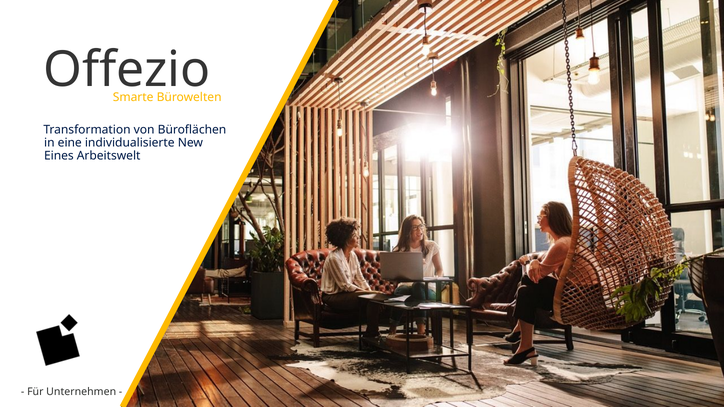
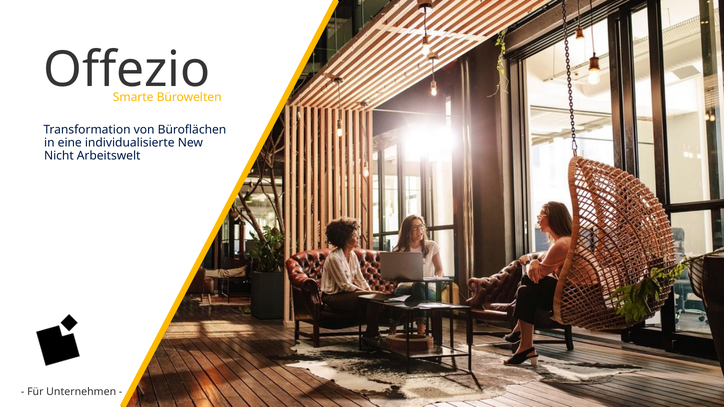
Eines: Eines -> Nicht (59, 156)
